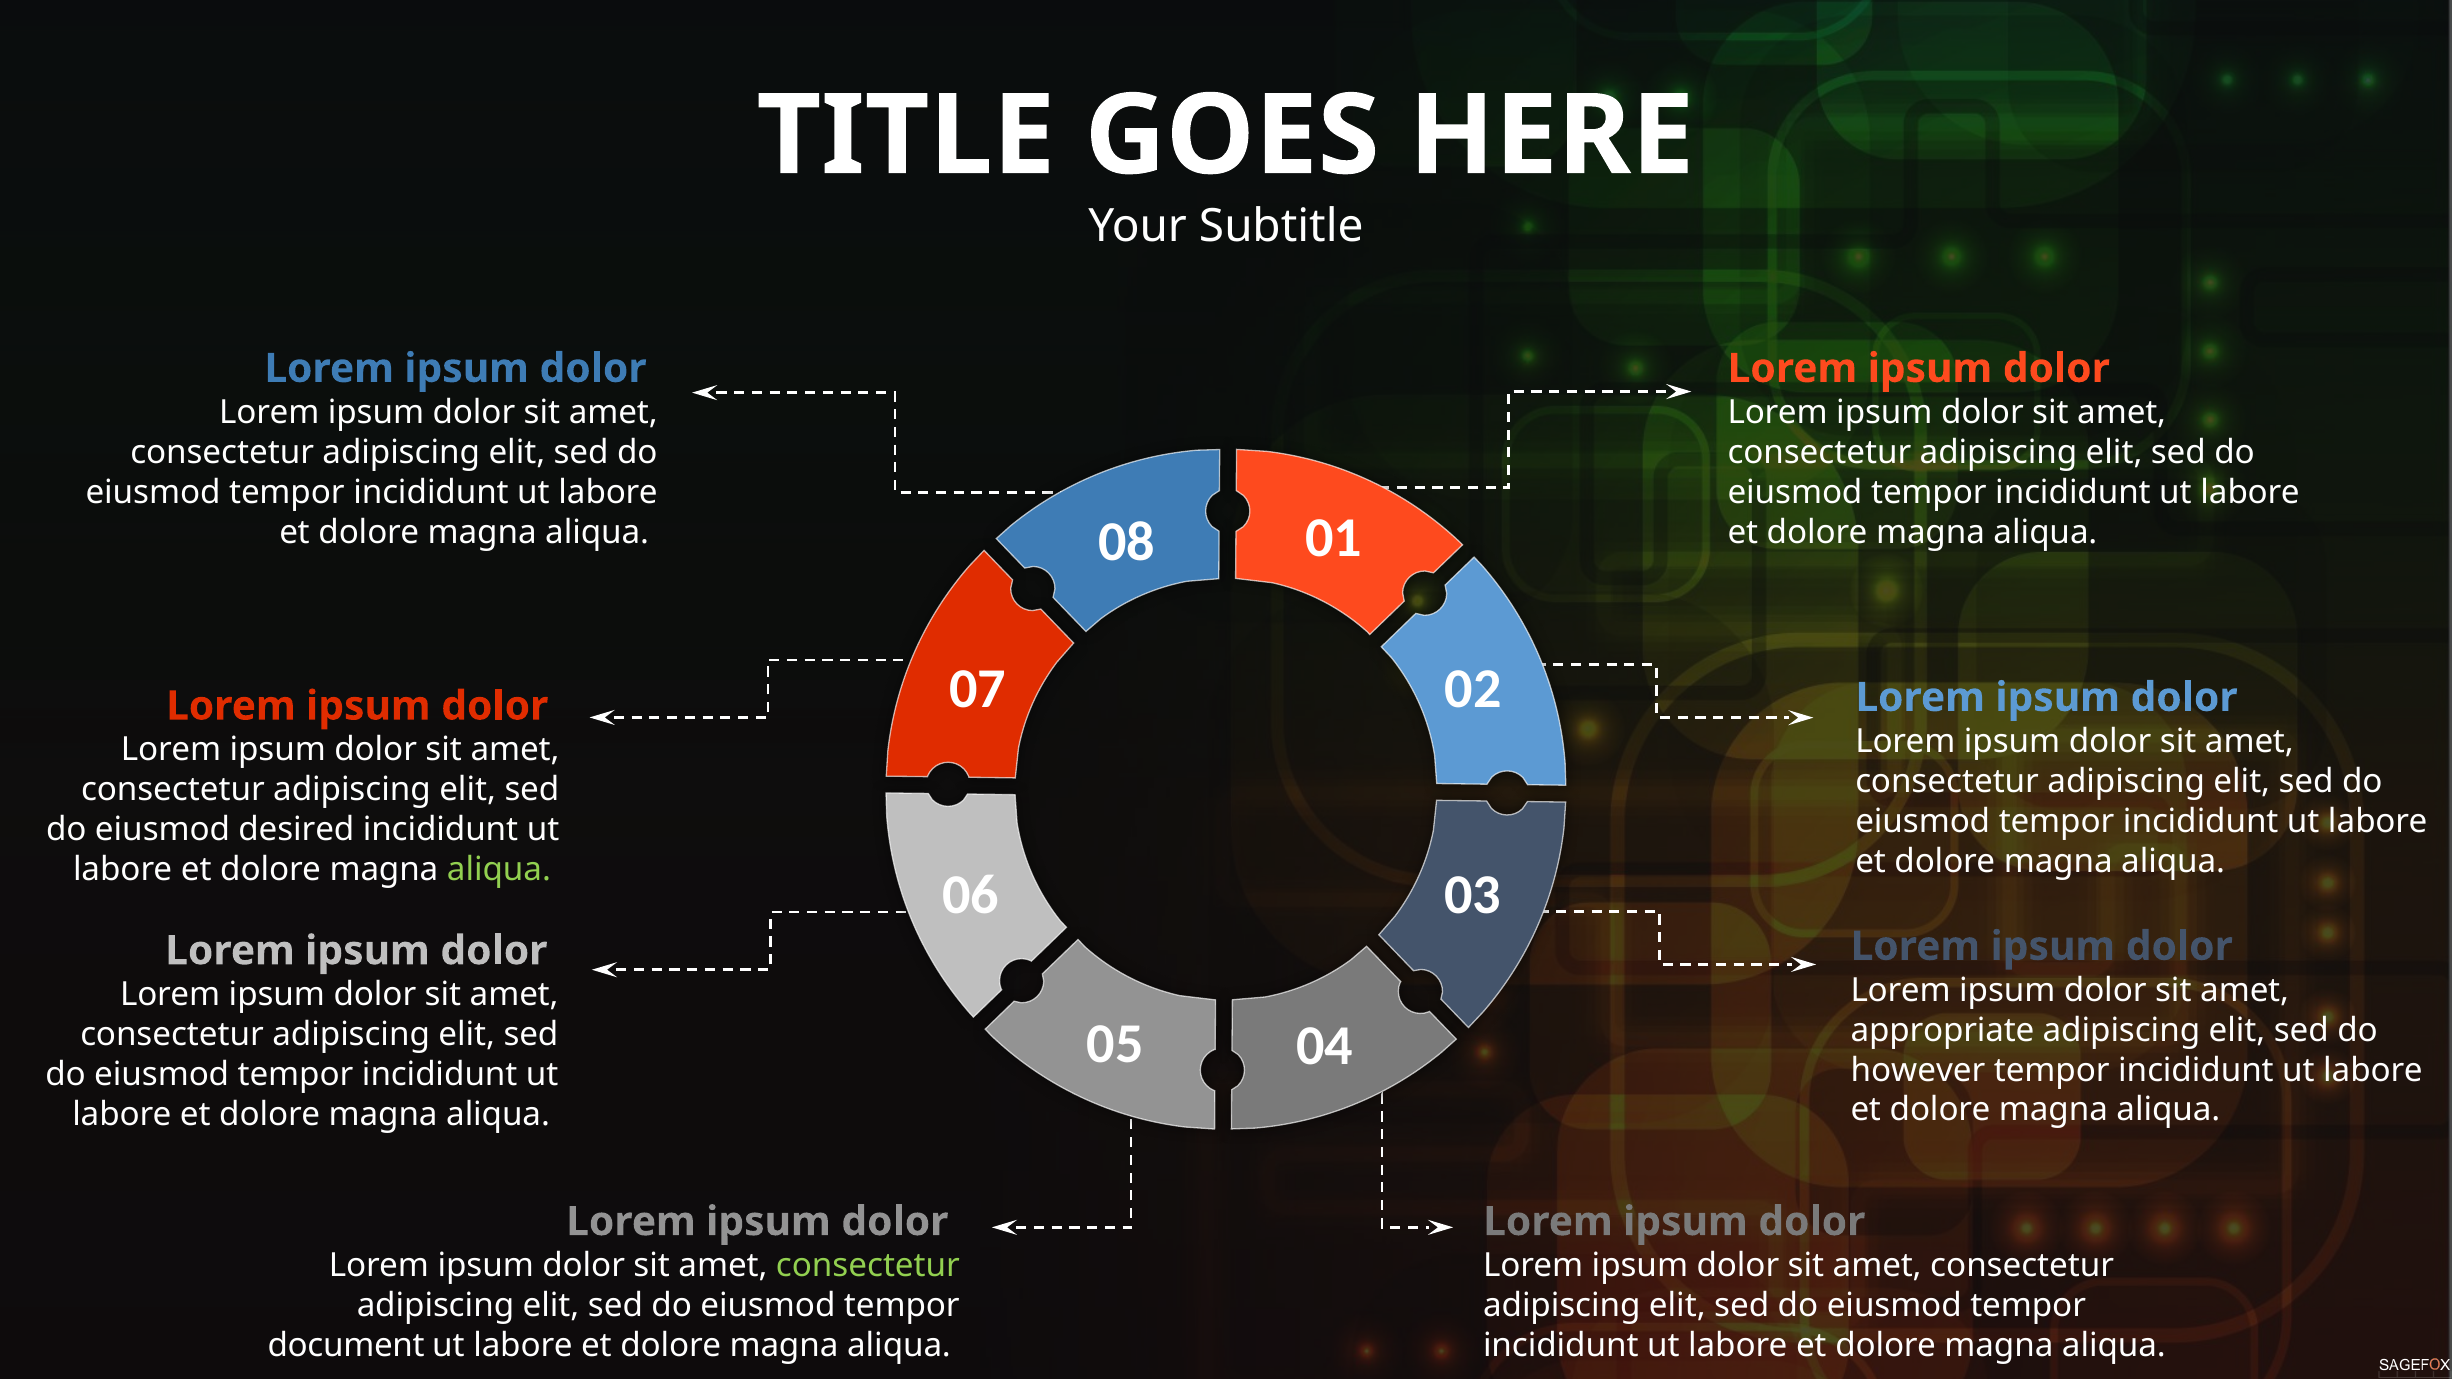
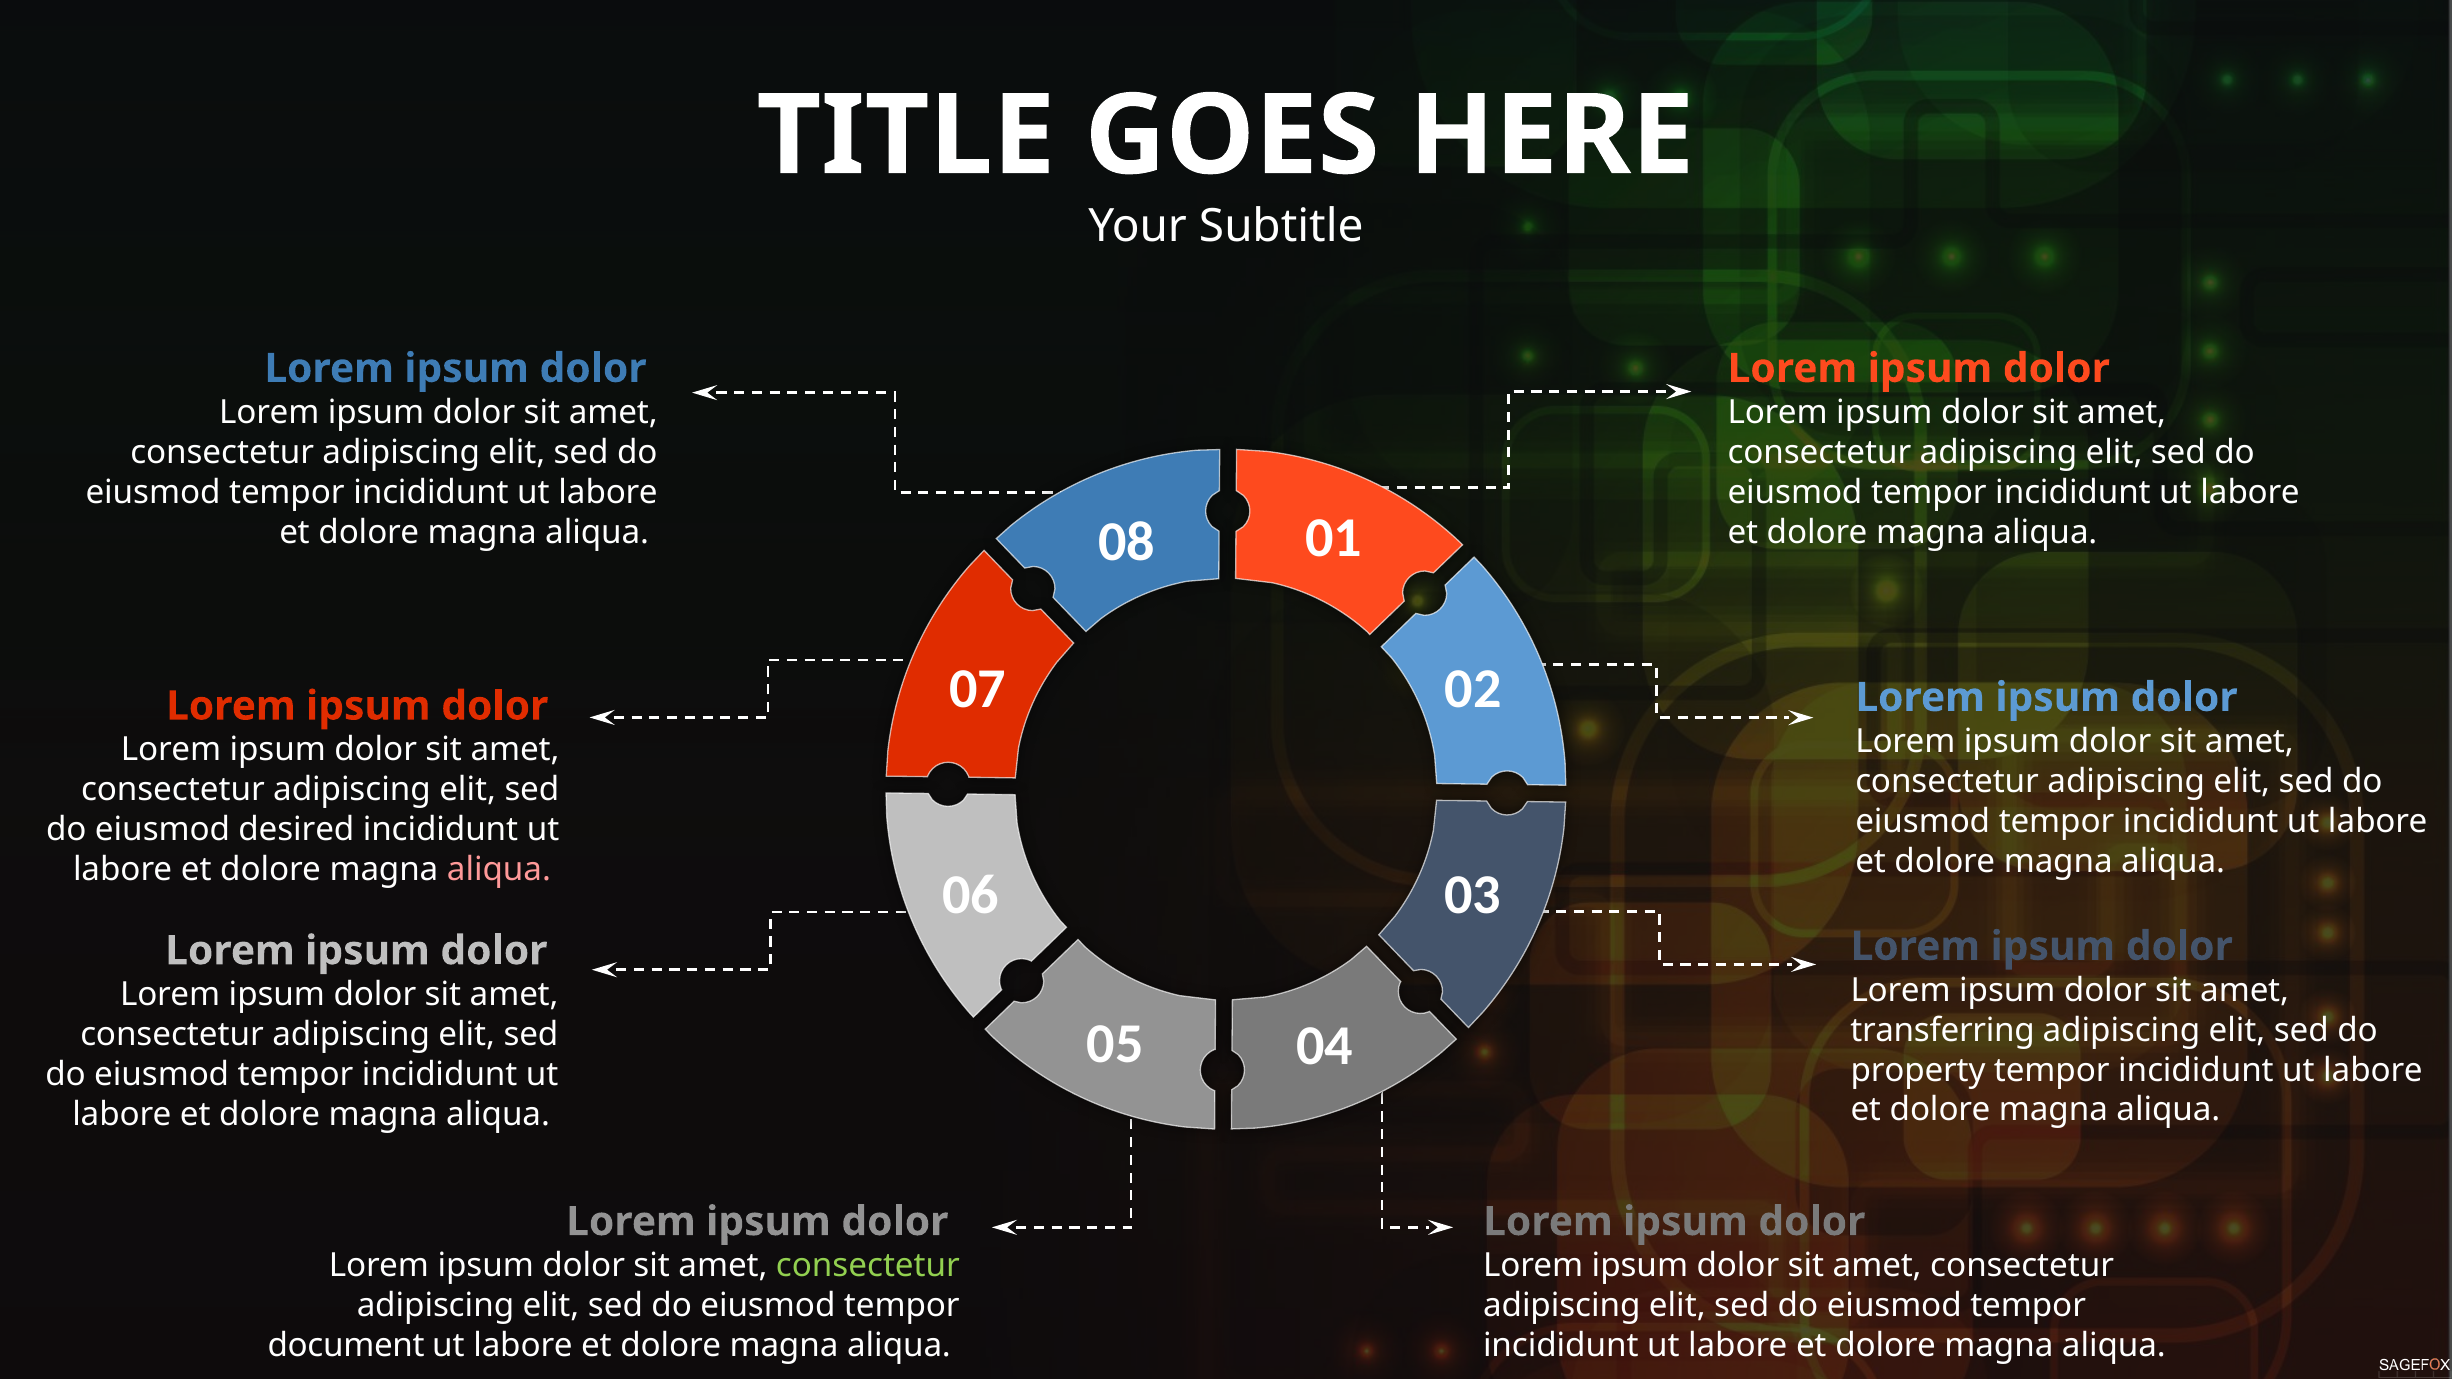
aliqua colour: light green -> pink (499, 870)
appropriate: appropriate -> transferring (1943, 1030)
however: however -> property (1918, 1070)
